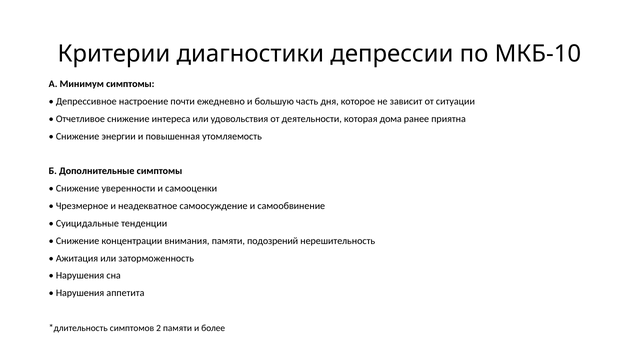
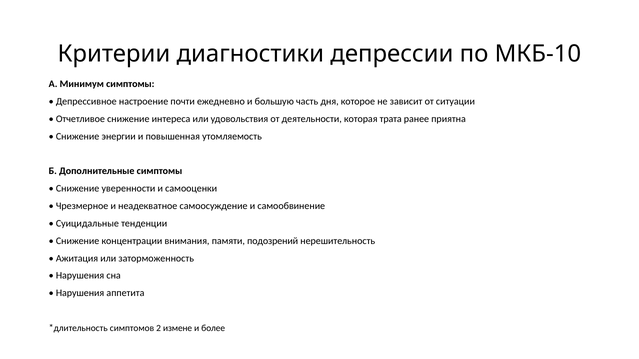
дома: дома -> трата (391, 119)
2 памяти: памяти -> измене (178, 329)
